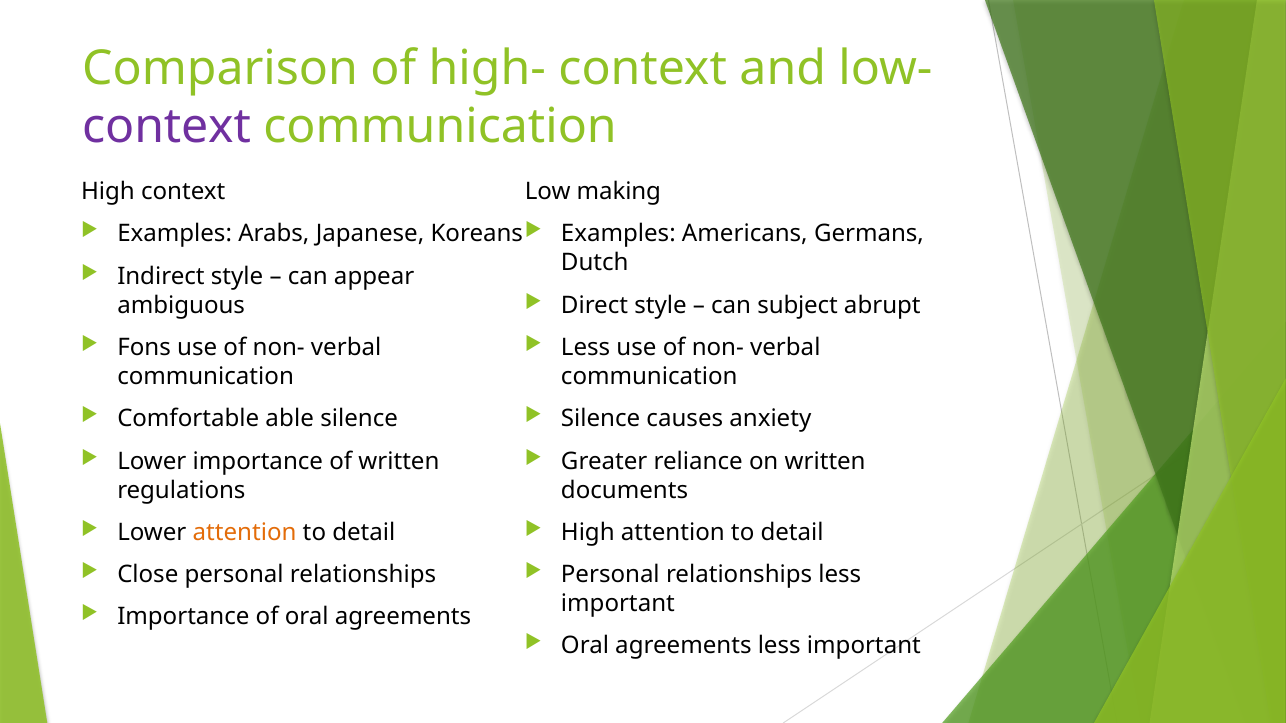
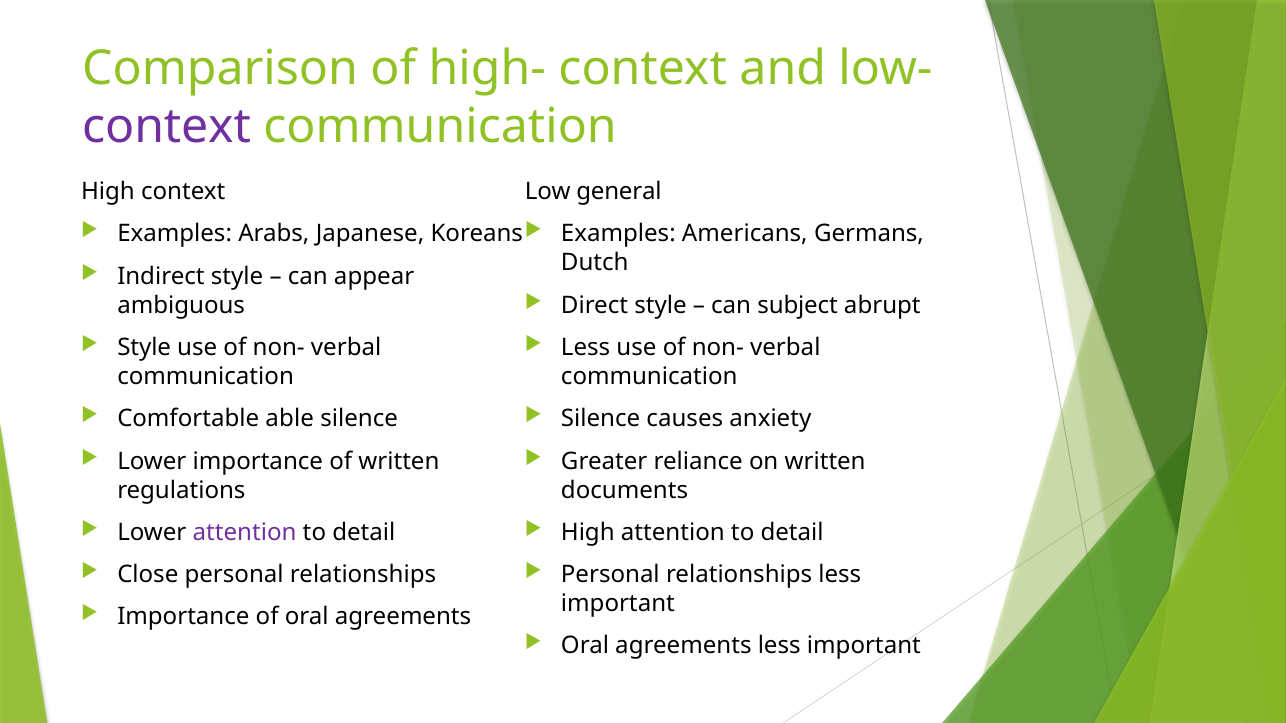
making: making -> general (619, 192)
Fons: Fons -> Style (144, 348)
attention colour: orange -> purple (245, 533)
